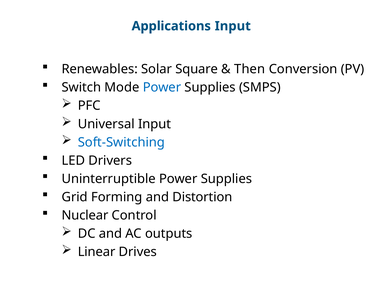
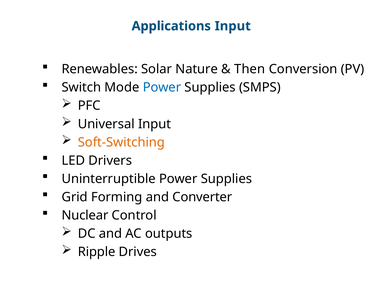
Square: Square -> Nature (197, 69)
Soft-Switching colour: blue -> orange (121, 142)
Distortion: Distortion -> Converter (202, 197)
Linear: Linear -> Ripple (97, 252)
